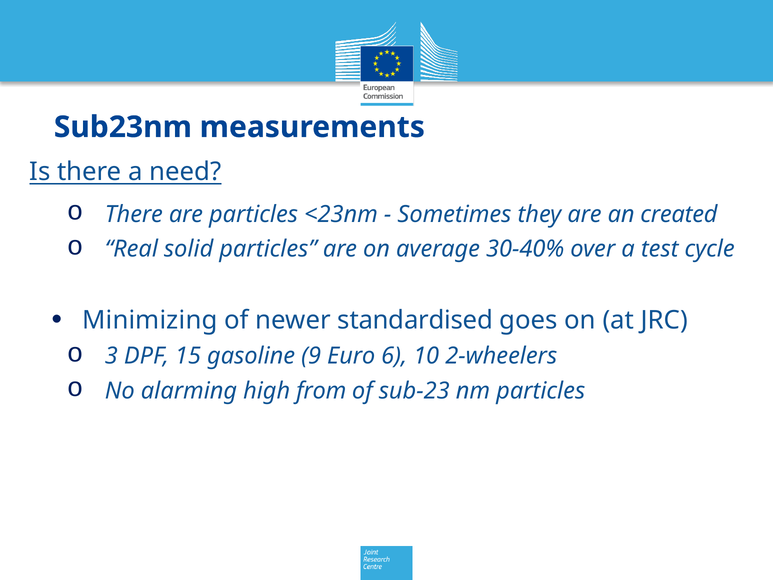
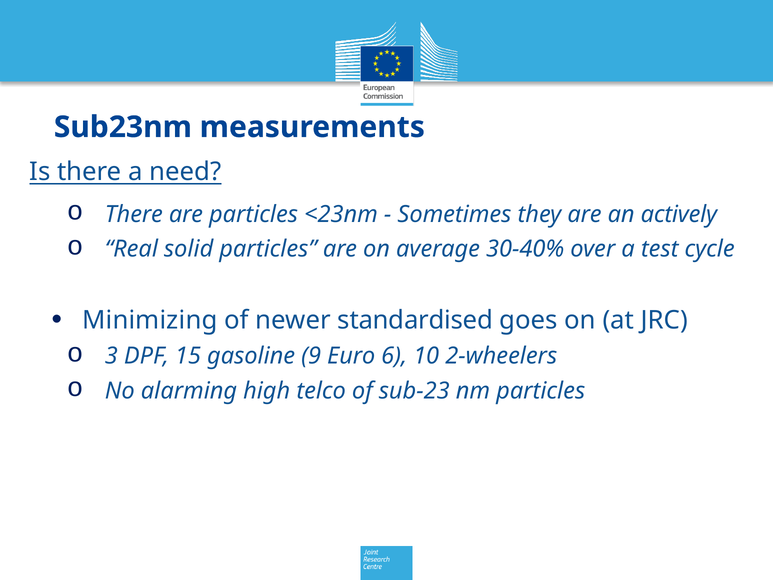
created: created -> actively (679, 214)
from: from -> telco (321, 391)
